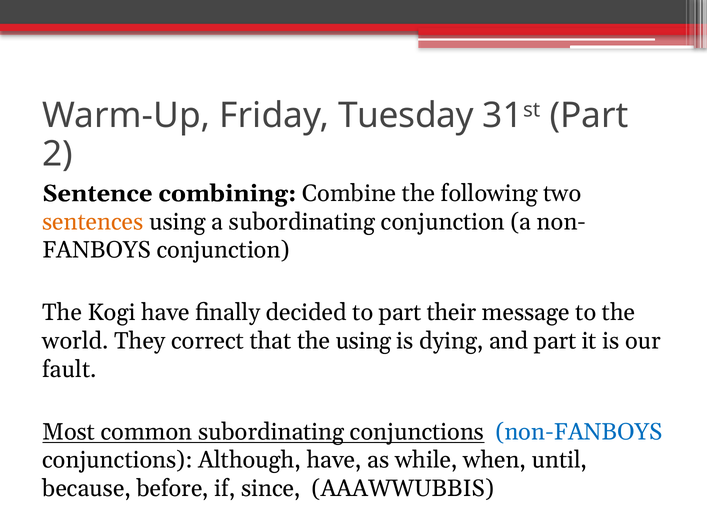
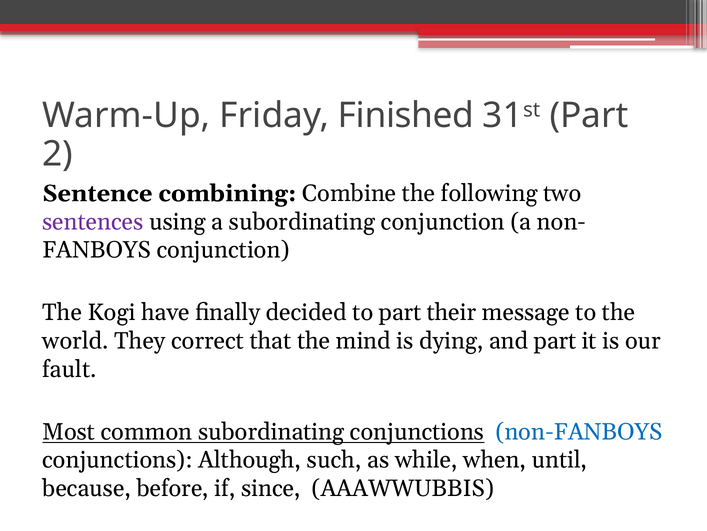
Tuesday: Tuesday -> Finished (406, 116)
sentences colour: orange -> purple (93, 221)
the using: using -> mind (363, 340)
Although have: have -> such (334, 460)
